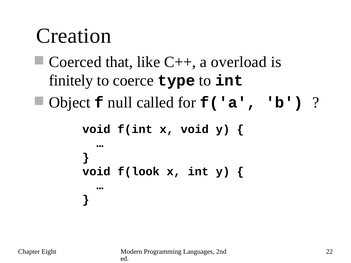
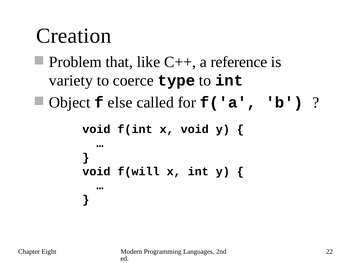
Coerced: Coerced -> Problem (75, 62)
overload: overload -> reference (239, 62)
finitely: finitely -> variety (71, 81)
null: null -> else (120, 103)
f(look: f(look -> f(will (139, 172)
